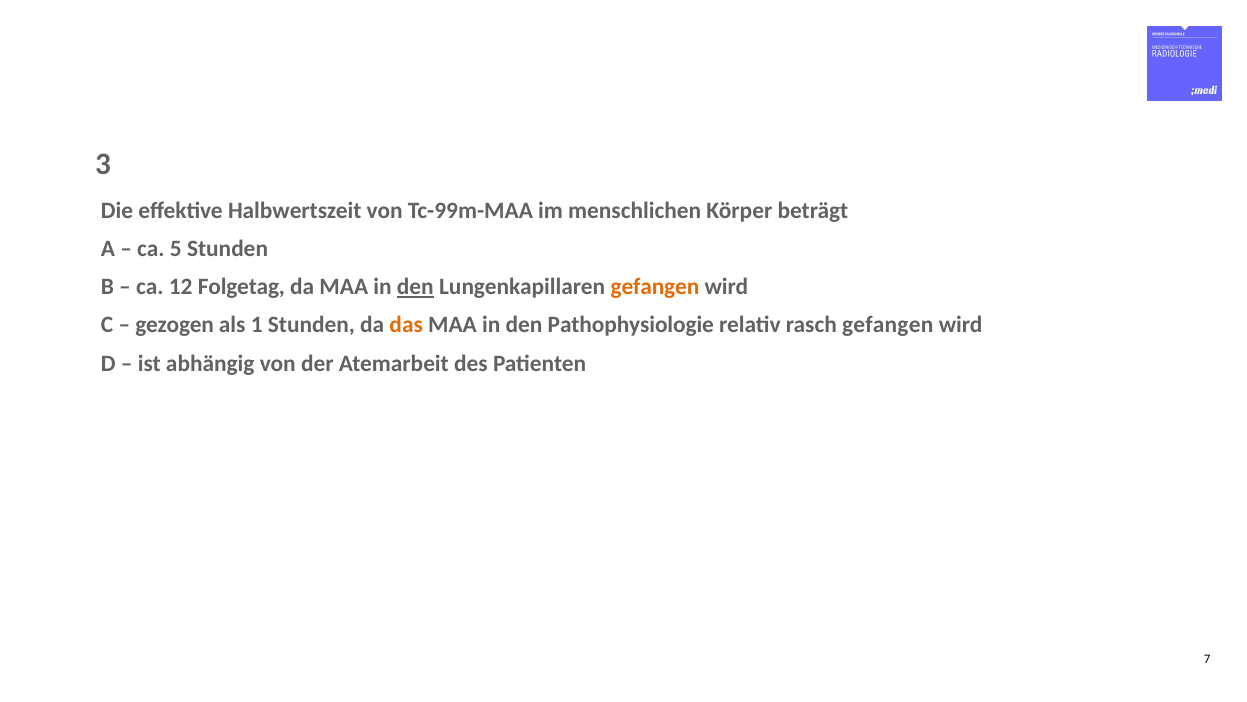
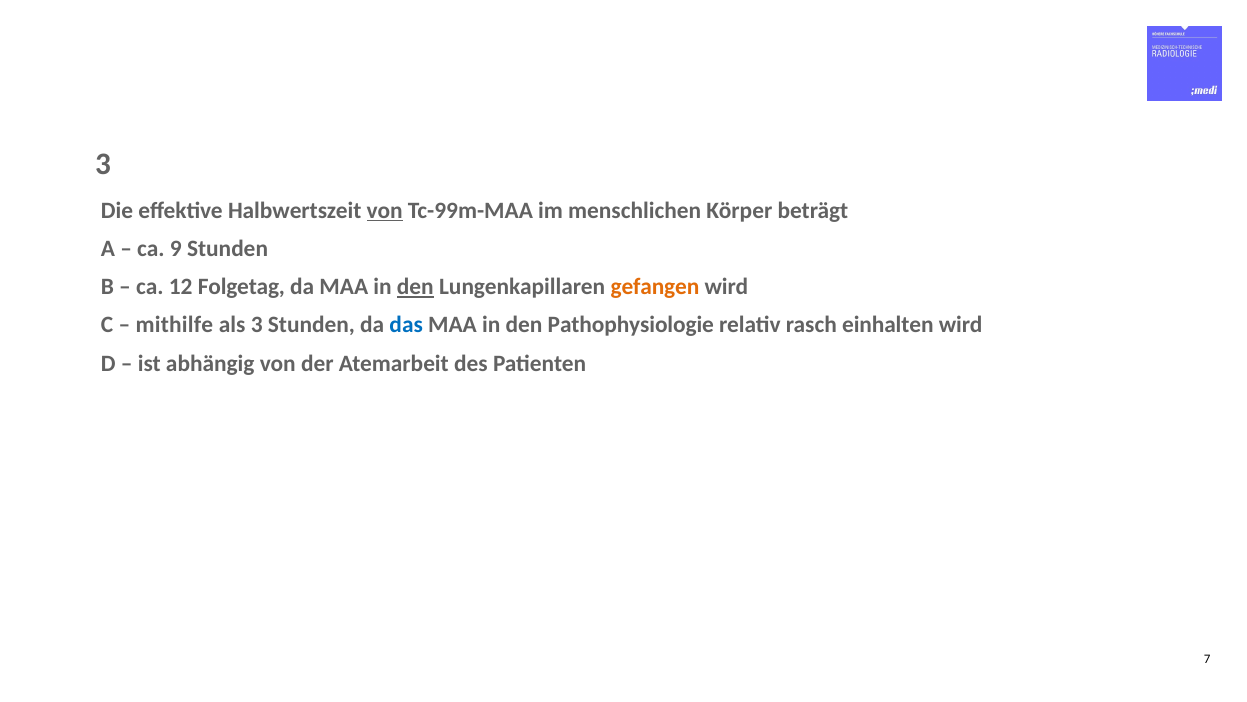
von underline: none -> present (385, 210)
5: 5 -> 9 (176, 248)
gezogen: gezogen -> mithilfe (174, 325)
als 1: 1 -> 3 (257, 325)
das colour: orange -> blue (406, 325)
rasch gefangen: gefangen -> einhalten (888, 325)
